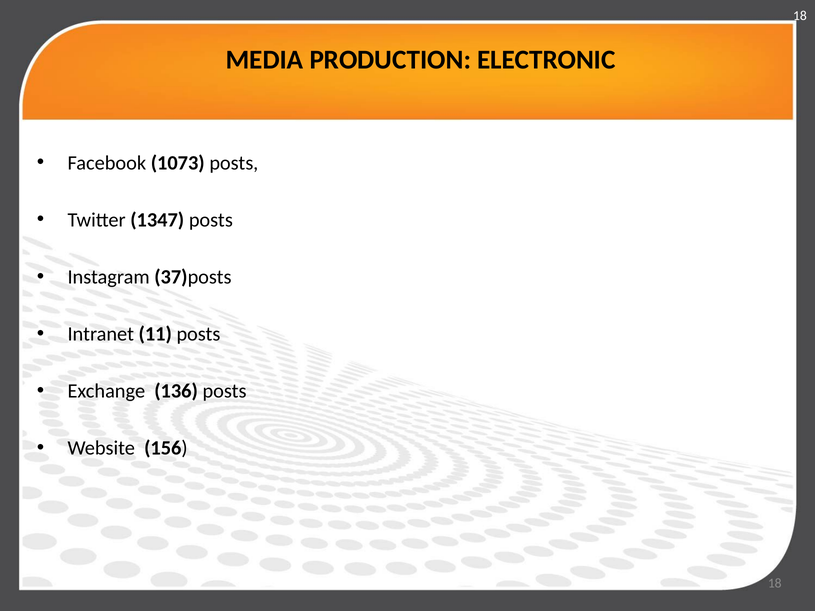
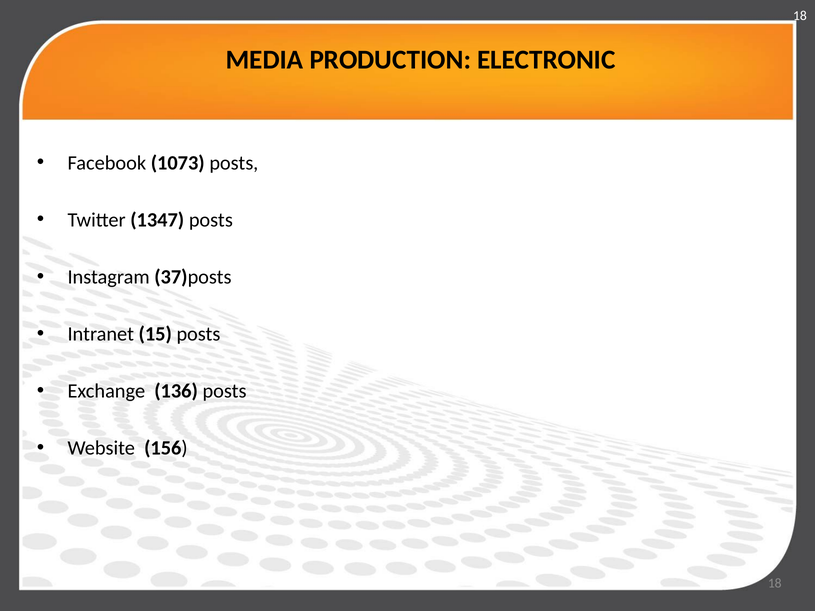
11: 11 -> 15 (155, 334)
